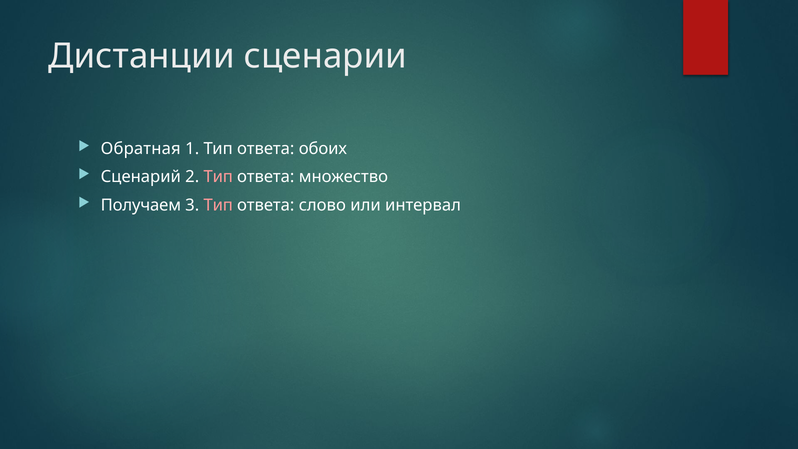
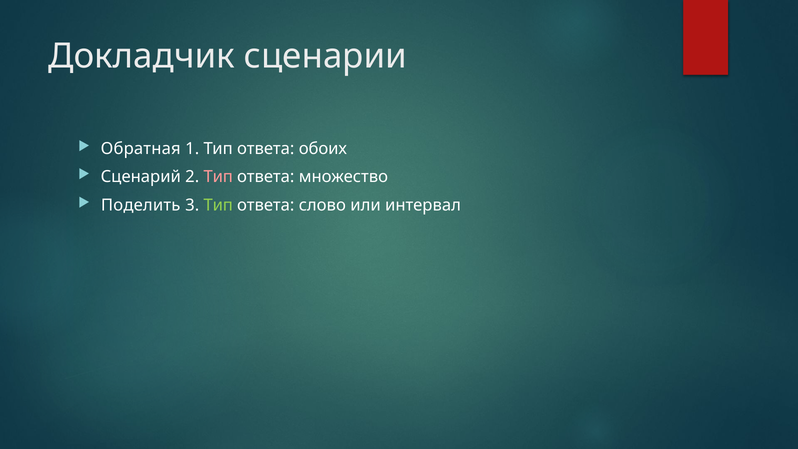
Дистанции: Дистанции -> Докладчик (142, 56)
Получаем: Получаем -> Поделить (141, 205)
Тип colour: pink -> light green (218, 205)
